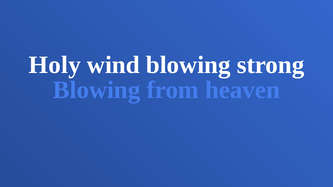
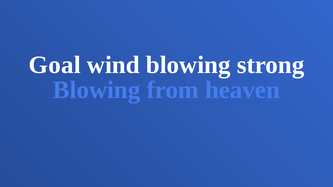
Holy: Holy -> Goal (55, 65)
